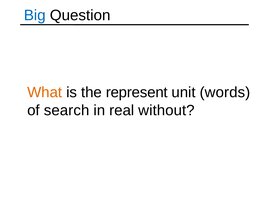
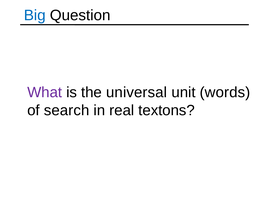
What colour: orange -> purple (45, 92)
represent: represent -> universal (137, 92)
without: without -> textons (167, 110)
